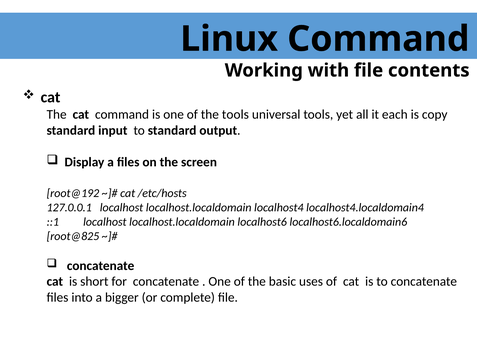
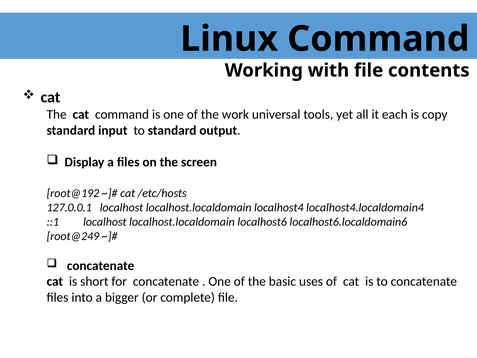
the tools: tools -> work (235, 114)
root@825: root@825 -> root@249 (73, 236)
